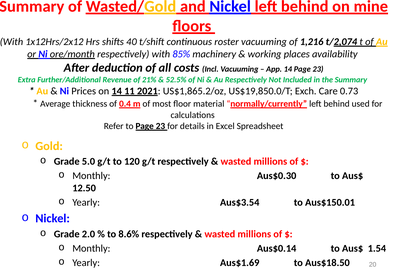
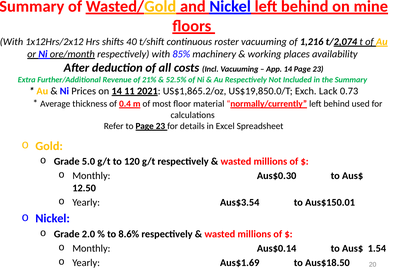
Care: Care -> Lack (328, 91)
